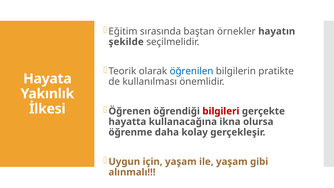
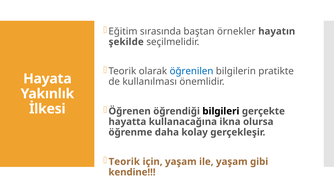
bilgileri colour: red -> black (221, 111)
Uygun: Uygun -> Teorik (124, 162)
alınmalı: alınmalı -> kendine (132, 172)
